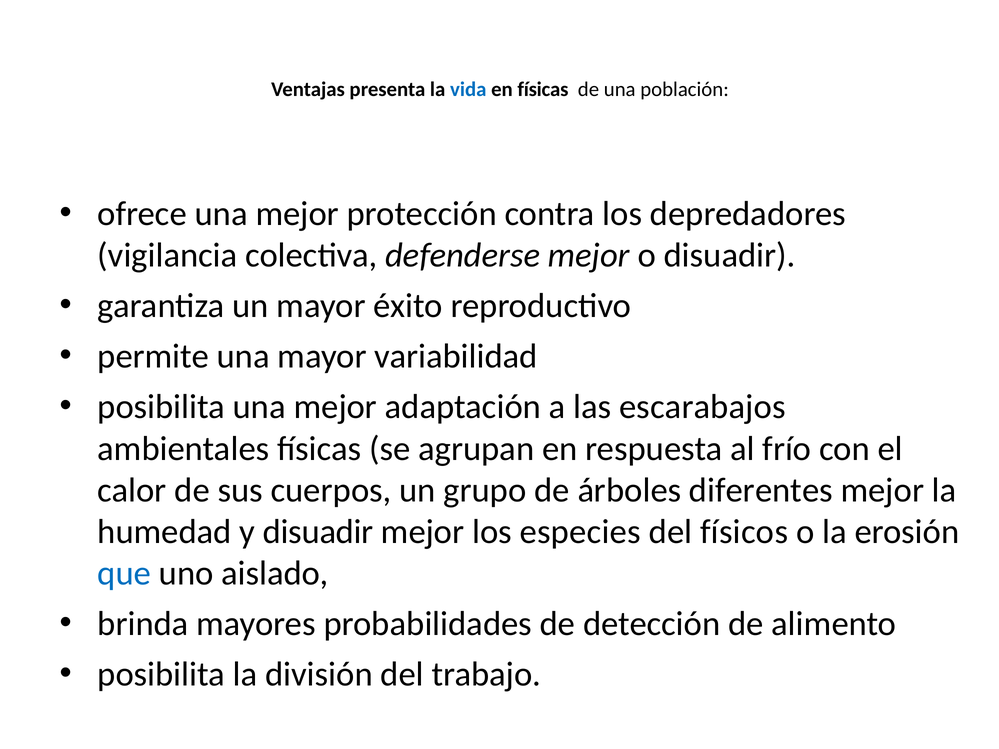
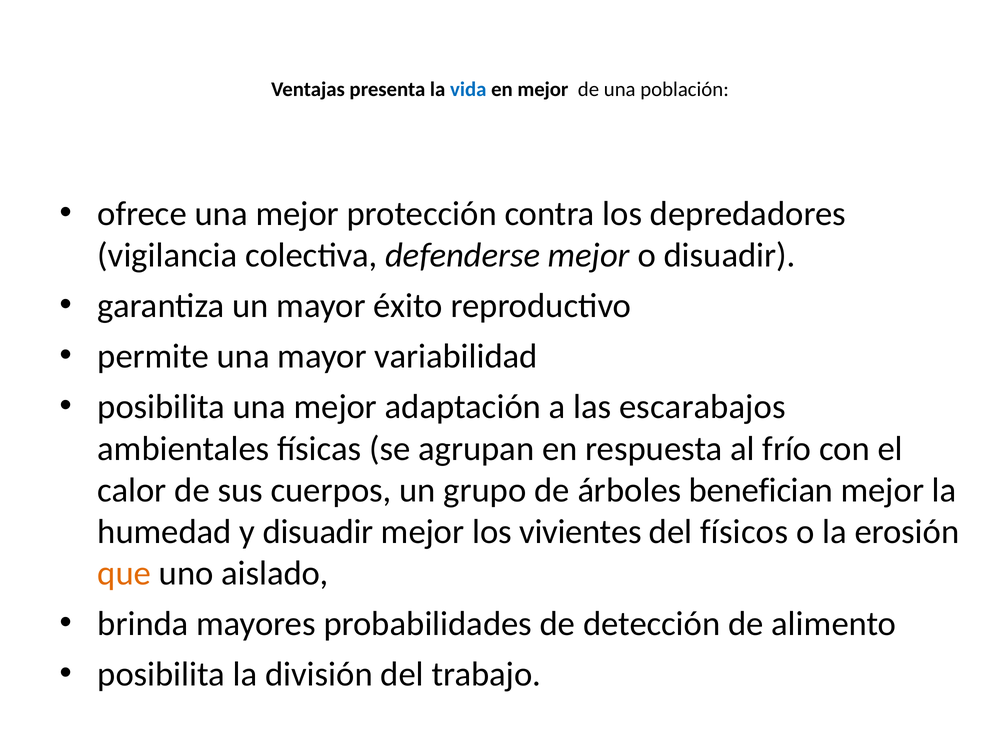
en físicas: físicas -> mejor (543, 90)
diferentes: diferentes -> benefician (761, 490)
especies: especies -> vivientes (581, 532)
que colour: blue -> orange (124, 574)
